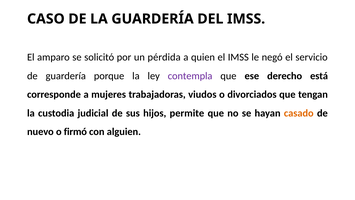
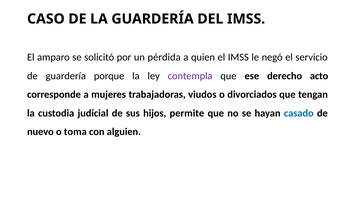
está: está -> acto (319, 76)
casado colour: orange -> blue (299, 113)
firmó: firmó -> toma (75, 132)
